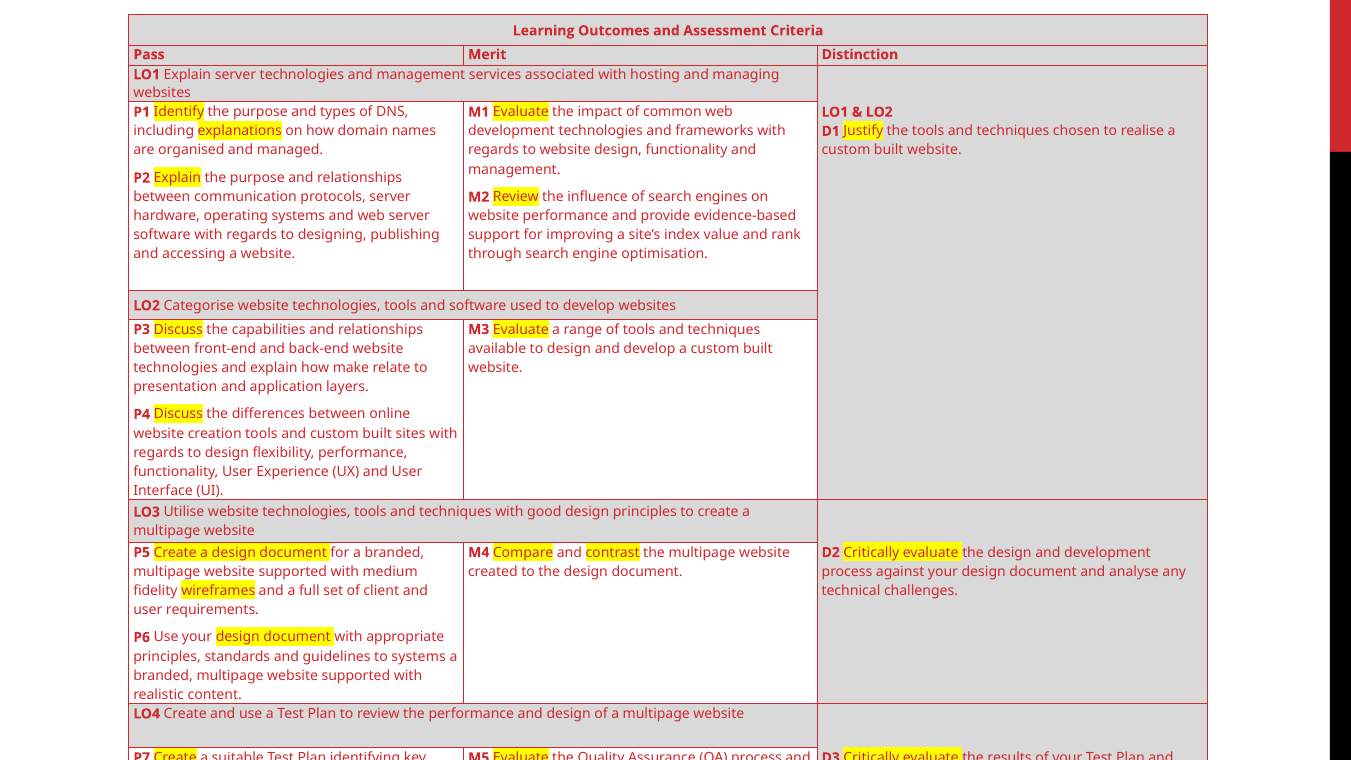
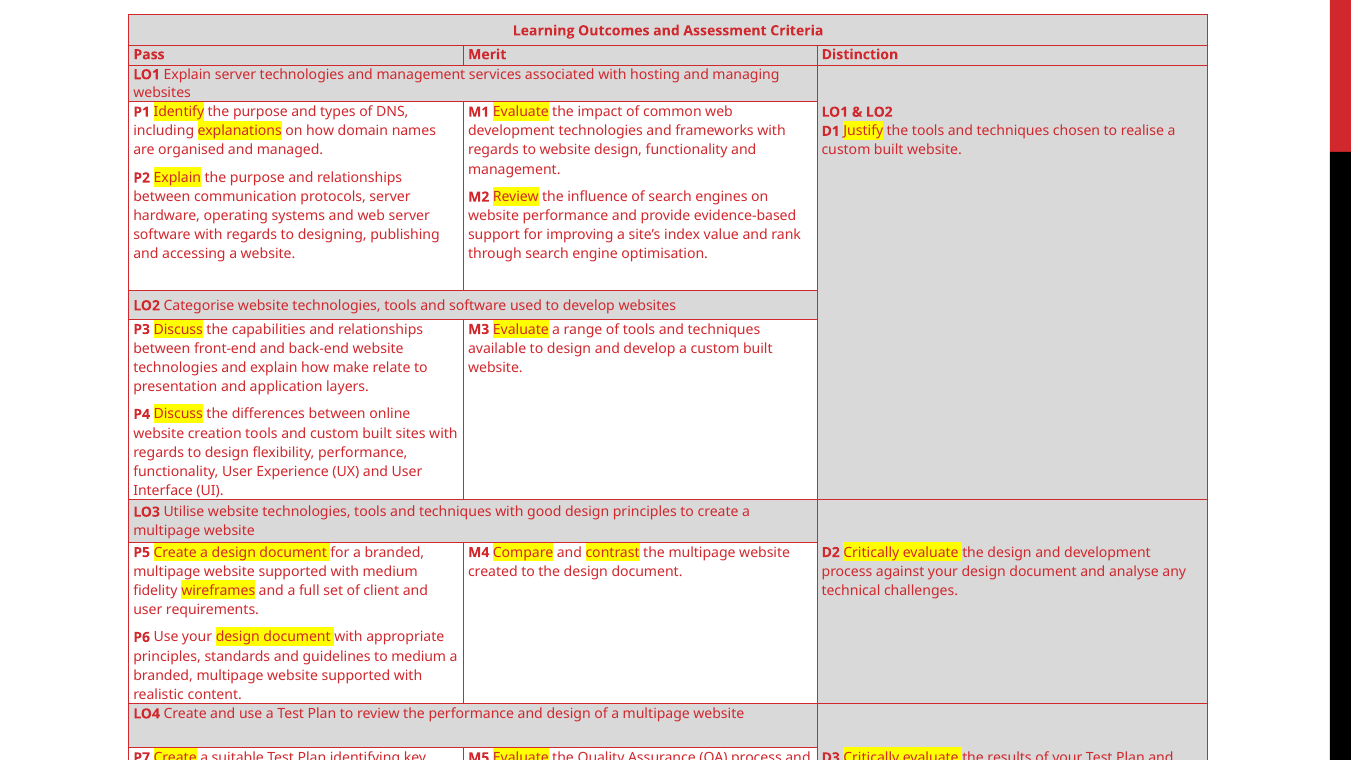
to systems: systems -> medium (419, 656)
